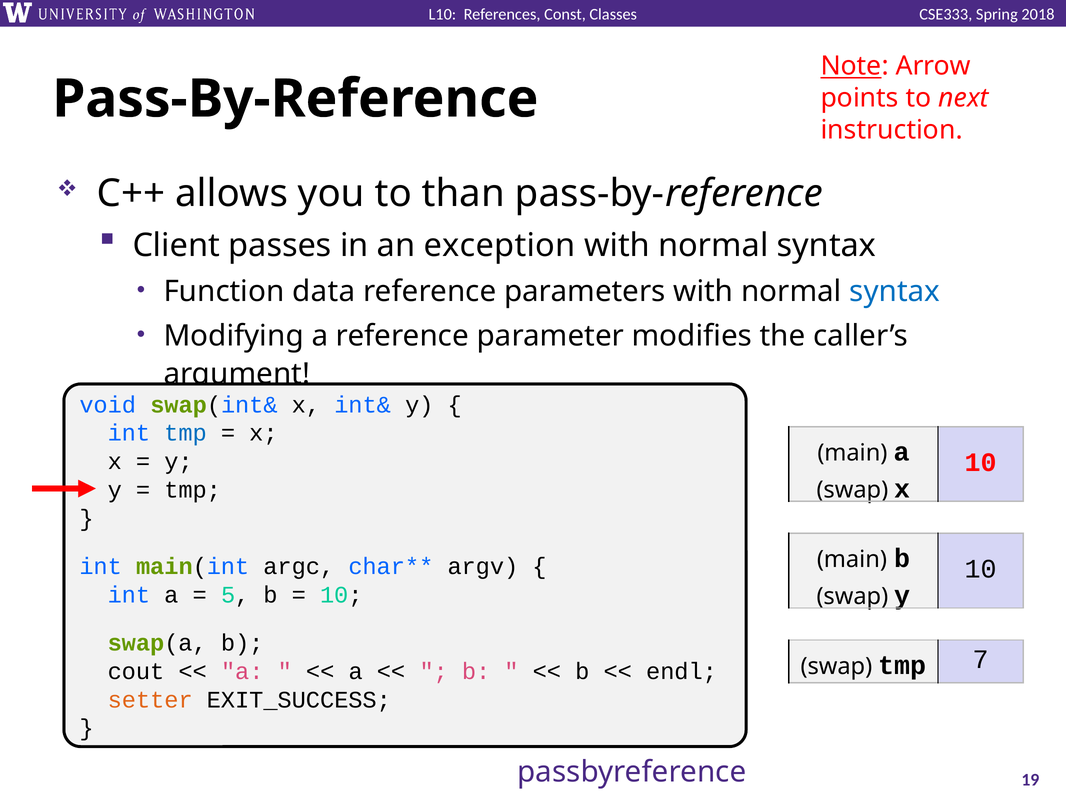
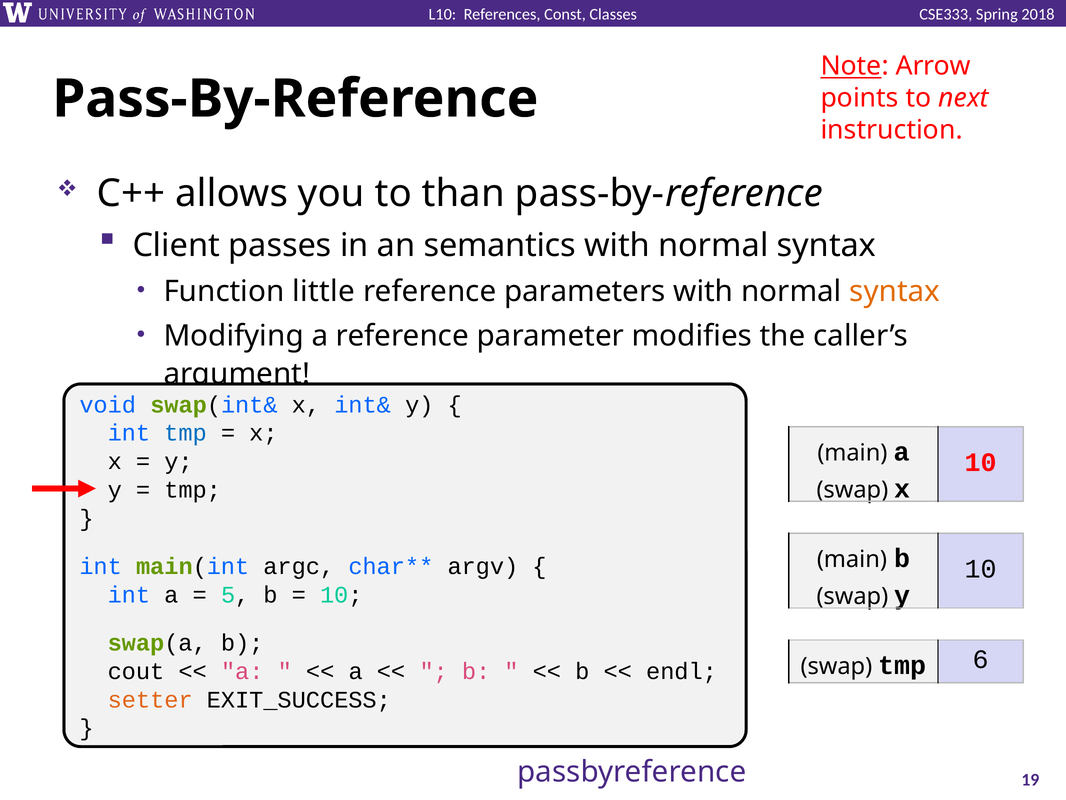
exception: exception -> semantics (500, 245)
data: data -> little (324, 291)
syntax colour: blue -> orange (895, 291)
7: 7 -> 6 (981, 659)
